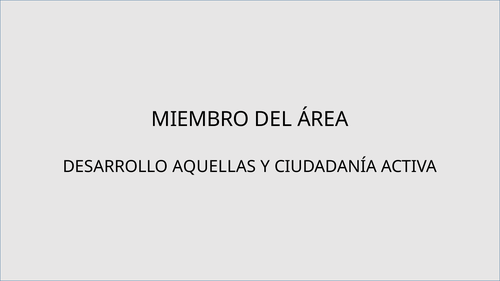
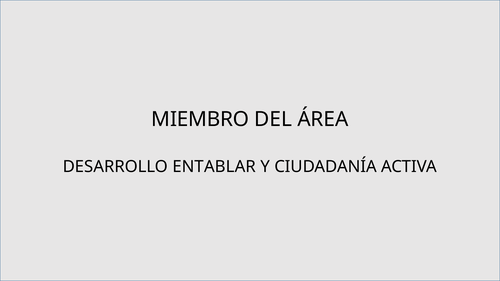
AQUELLAS: AQUELLAS -> ENTABLAR (214, 167)
